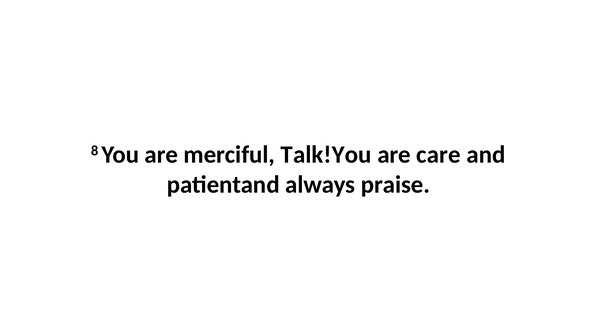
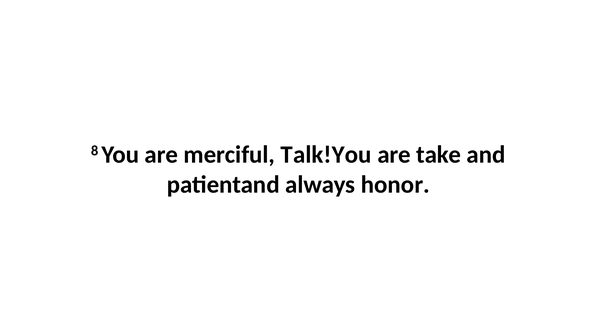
care: care -> take (439, 155)
praise: praise -> honor (395, 185)
